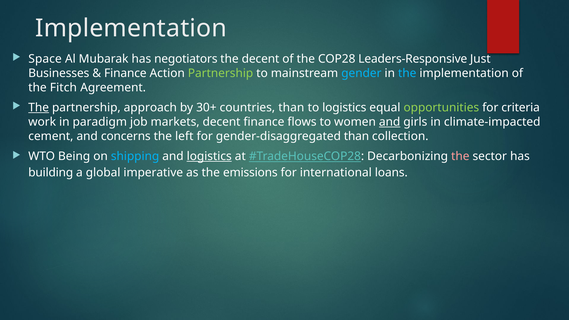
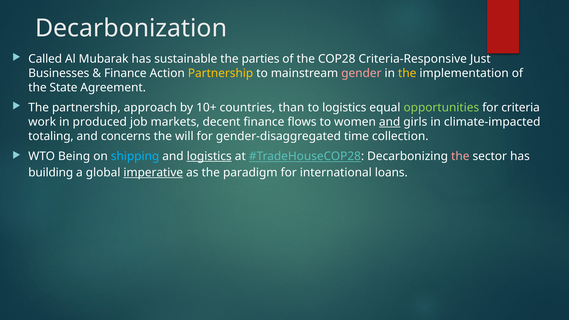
Implementation: Implementation -> Decarbonization (131, 28)
Space: Space -> Called (45, 59)
negotiators: negotiators -> sustainable (186, 59)
the decent: decent -> parties (261, 59)
Leaders-Responsive: Leaders-Responsive -> Criteria-Responsive (413, 59)
Partnership colour: light green -> yellow (221, 73)
gender colour: light blue -> pink (361, 73)
the colour: light blue -> yellow (407, 73)
Fitch: Fitch -> State (64, 87)
The underline: present -> none (39, 108)
30+: 30+ -> 10+ (206, 108)
paradigm: paradigm -> produced (100, 122)
cement: cement -> totaling (51, 136)
left: left -> will (184, 136)
gender-disaggregated than: than -> time (356, 136)
imperative underline: none -> present (153, 173)
emissions: emissions -> paradigm (250, 173)
